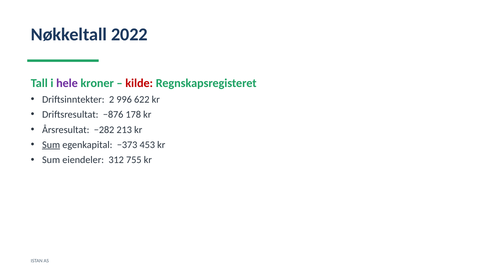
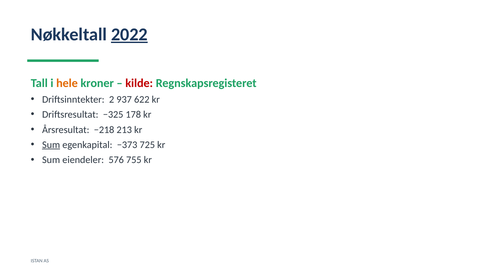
2022 underline: none -> present (129, 35)
hele colour: purple -> orange (67, 83)
996: 996 -> 937 (124, 100)
−876: −876 -> −325 (113, 115)
−282: −282 -> −218 (104, 130)
453: 453 -> 725 (147, 145)
312: 312 -> 576 (116, 160)
